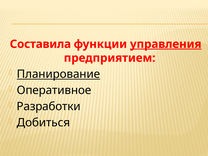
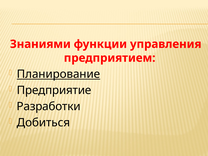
Составила: Составила -> Знаниями (40, 44)
управления underline: present -> none (166, 44)
Оперативное: Оперативное -> Предприятие (54, 90)
